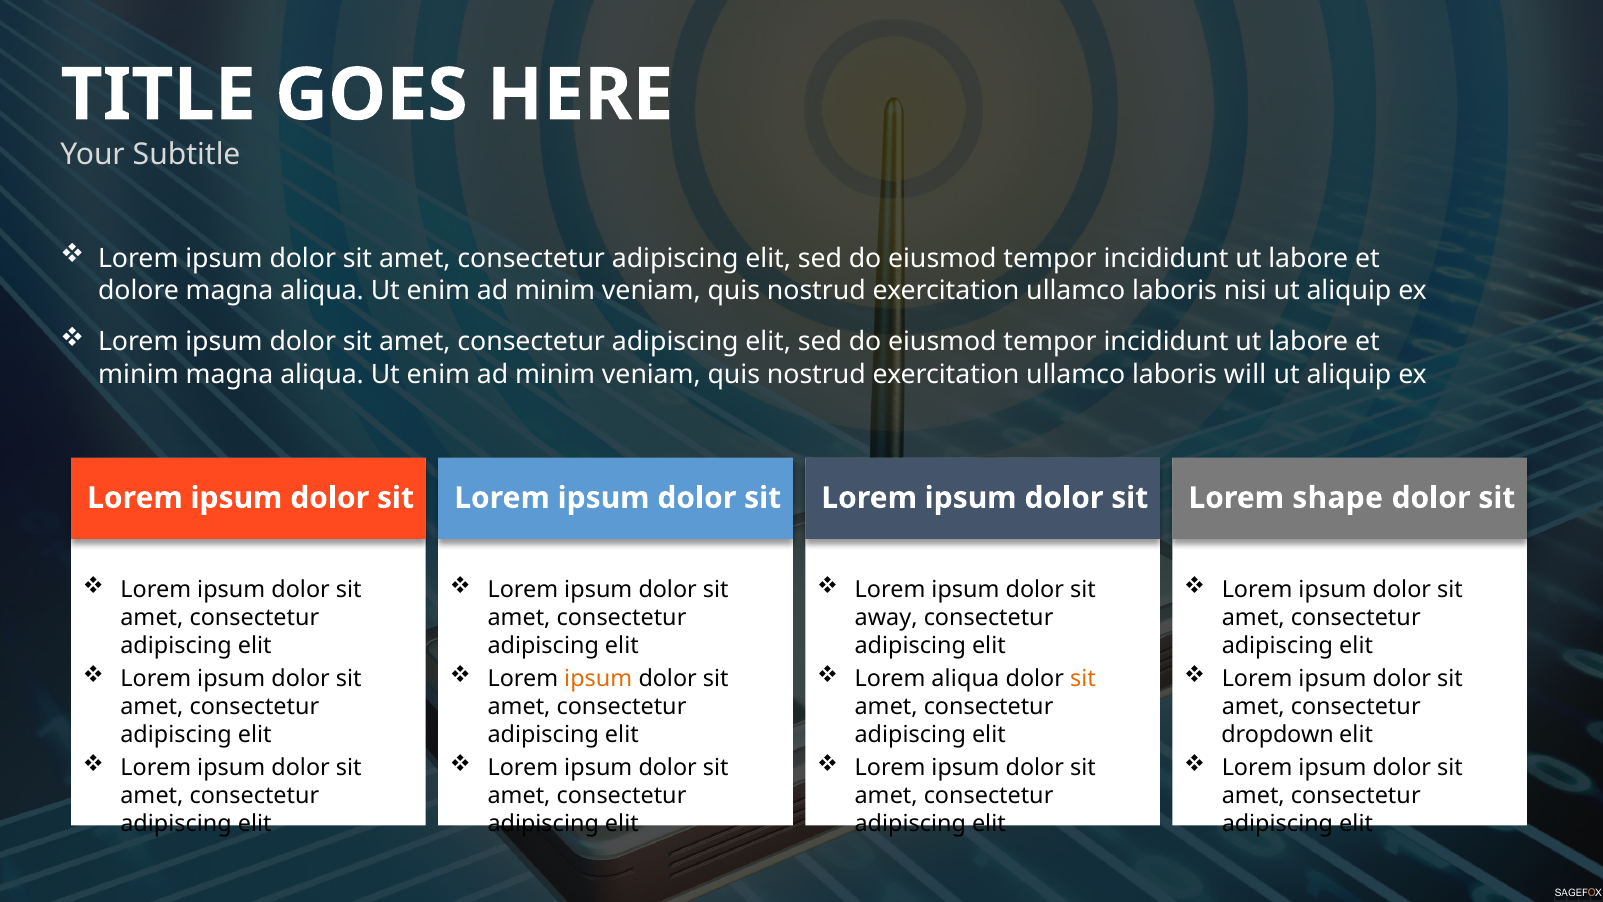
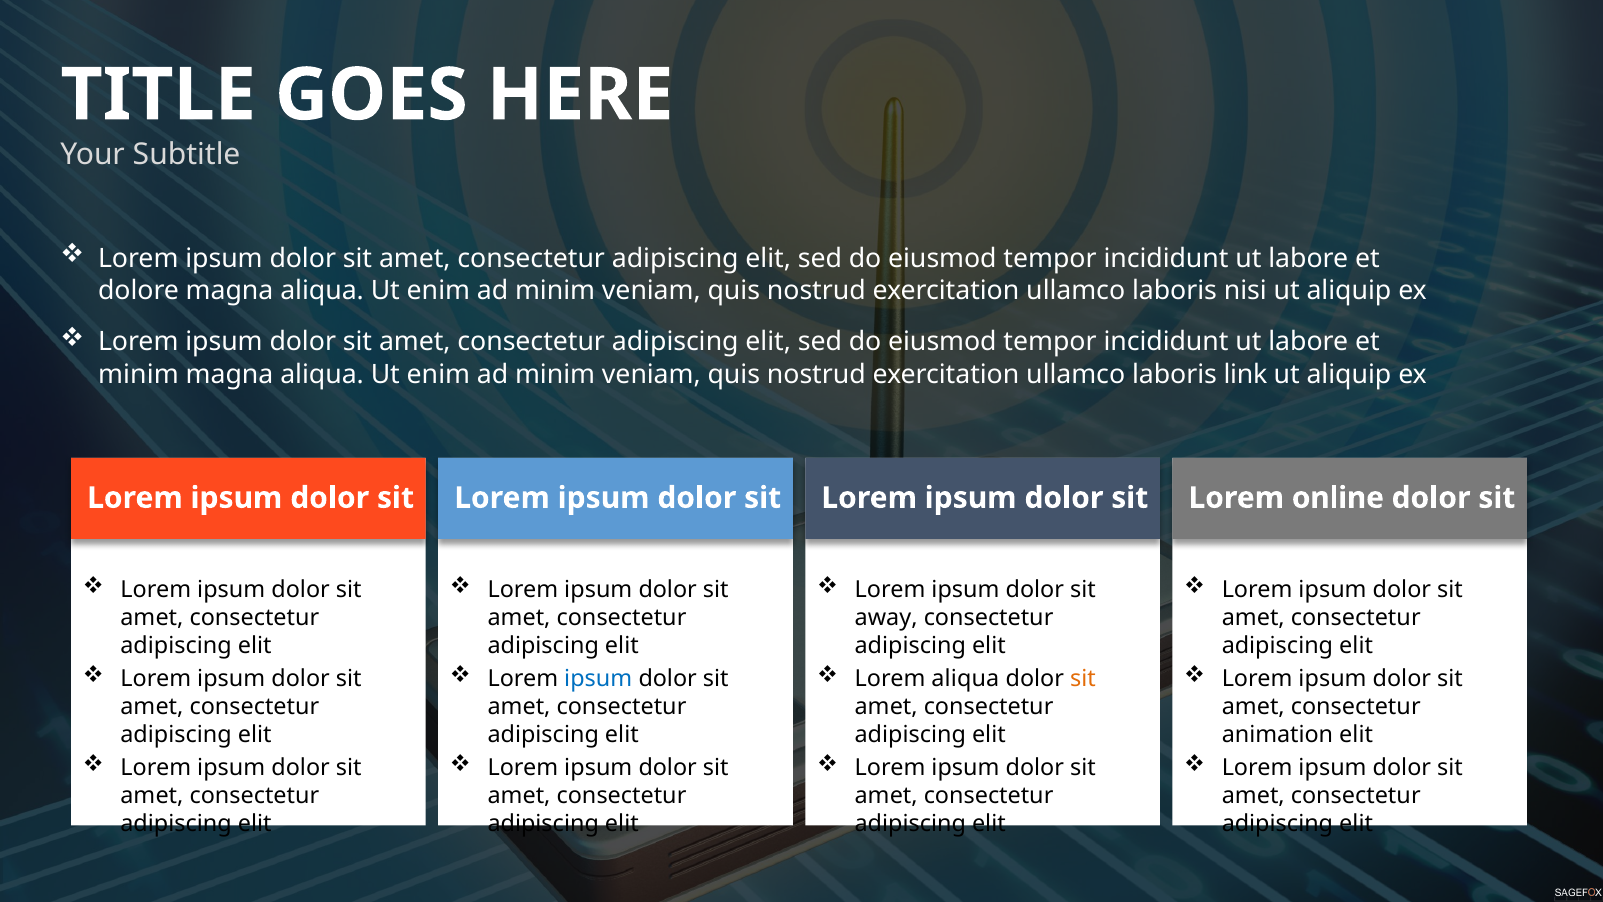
will: will -> link (1245, 374)
shape: shape -> online (1338, 498)
ipsum colour: orange -> blue (598, 679)
dropdown: dropdown -> animation (1277, 735)
